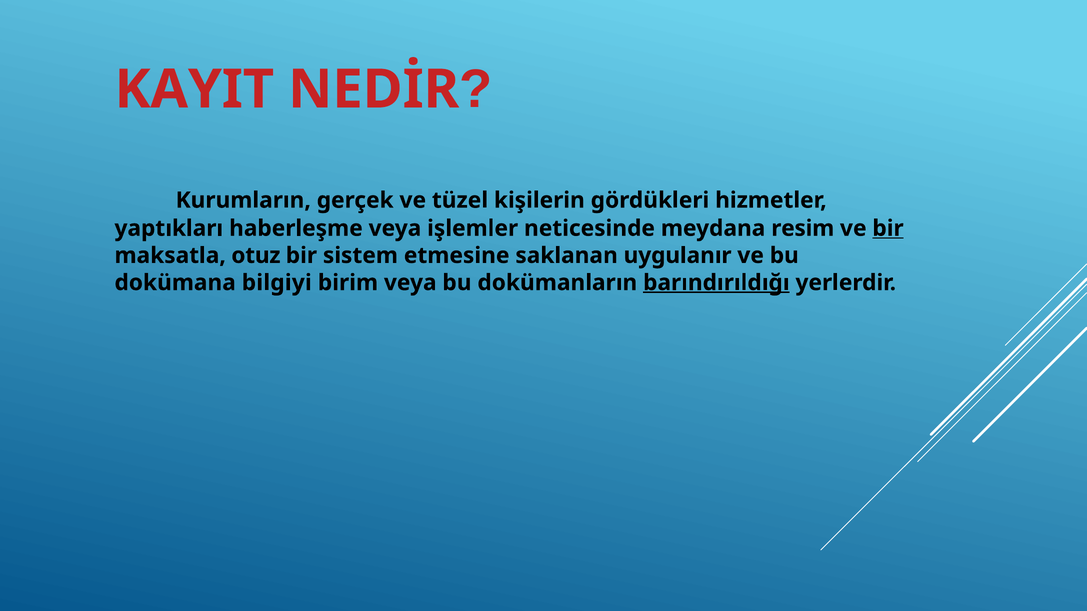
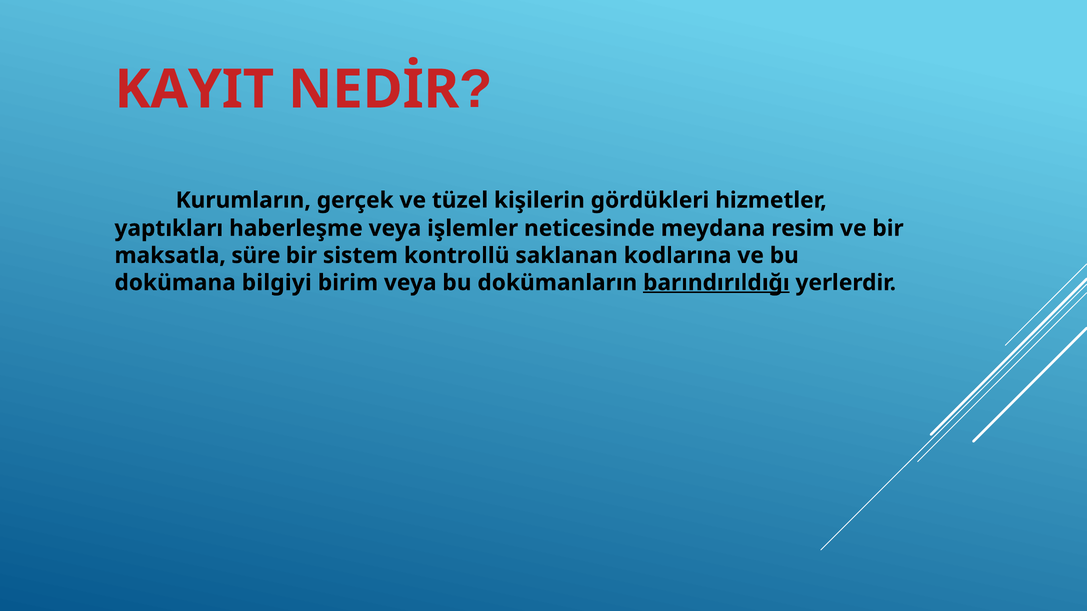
bir underline: present -> none (888, 228)
otuz: otuz -> süre (256, 256)
etmesine: etmesine -> kontrollü (457, 256)
uygulanır: uygulanır -> kodlarına (678, 256)
